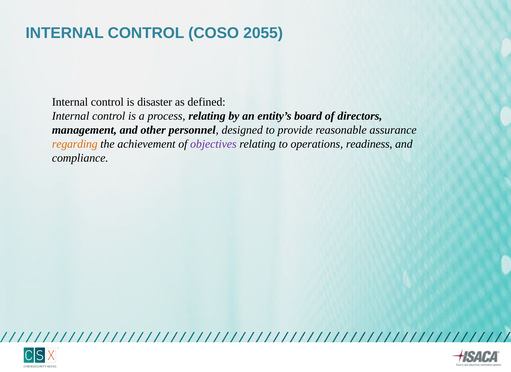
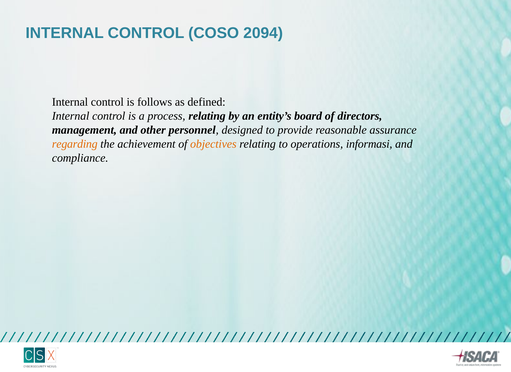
2055: 2055 -> 2094 (263, 33)
disaster: disaster -> follows (155, 102)
objectives colour: purple -> orange (213, 144)
readiness: readiness -> informasi (369, 144)
